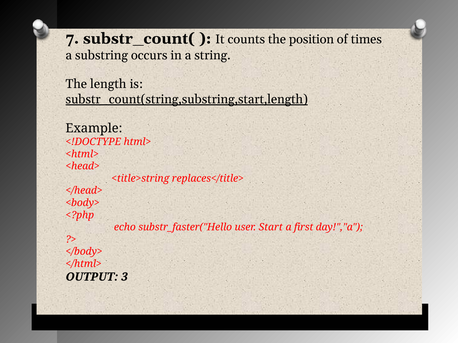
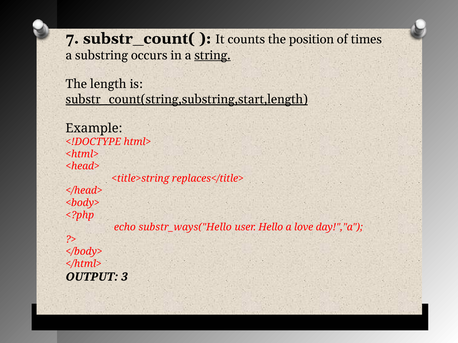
string underline: none -> present (212, 55)
substr_faster("Hello: substr_faster("Hello -> substr_ways("Hello (185, 228)
Start: Start -> Hello (271, 228)
first: first -> love (304, 228)
